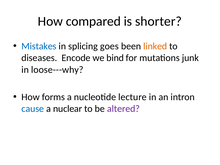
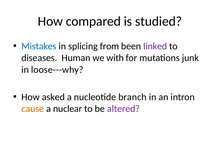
shorter: shorter -> studied (159, 21)
goes: goes -> from (110, 46)
linked colour: orange -> purple (155, 46)
Encode: Encode -> Human (76, 58)
bind: bind -> with (115, 58)
forms: forms -> asked (53, 97)
lecture: lecture -> branch (132, 97)
cause colour: blue -> orange (33, 109)
